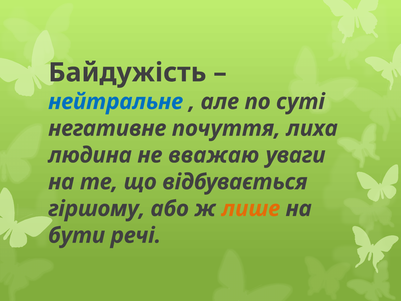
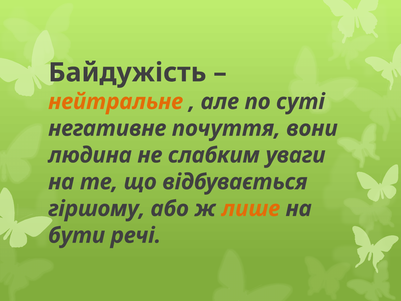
нейтральне colour: blue -> orange (116, 102)
лиха: лиха -> вони (312, 128)
вважаю: вважаю -> слабким (214, 155)
